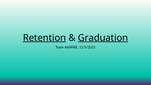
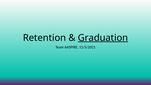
Retention underline: present -> none (44, 38)
